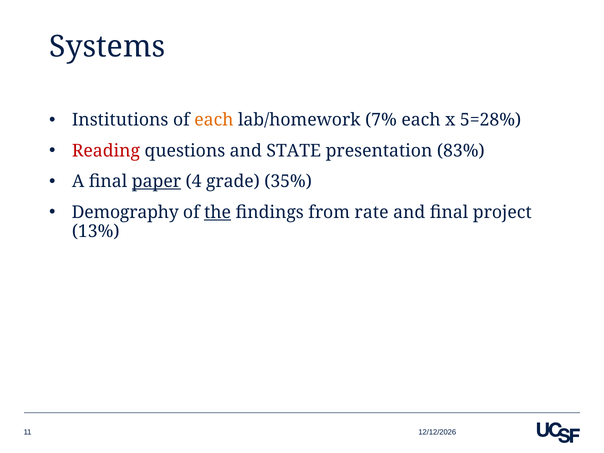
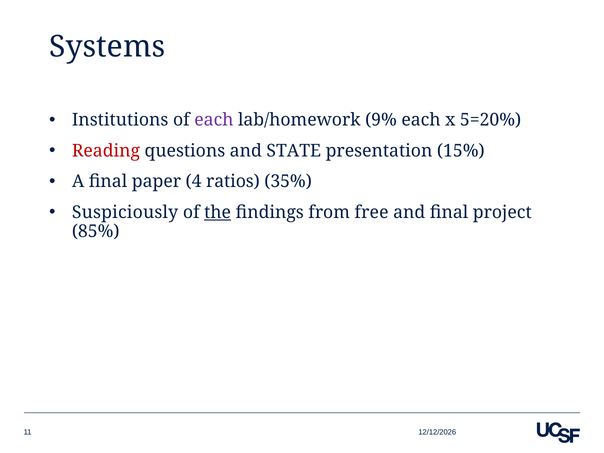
each colour: orange -> purple (214, 120)
7%: 7% -> 9% (381, 120)
5=28%: 5=28% -> 5=20% (491, 120)
83%: 83% -> 15% (461, 151)
paper underline: present -> none (156, 182)
grade: grade -> ratios (233, 182)
Demography: Demography -> Suspiciously (125, 212)
rate: rate -> free (372, 212)
13%: 13% -> 85% (96, 231)
